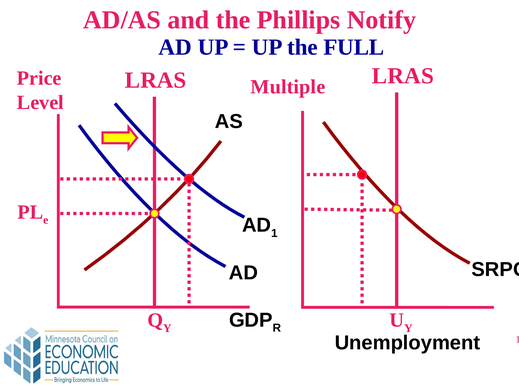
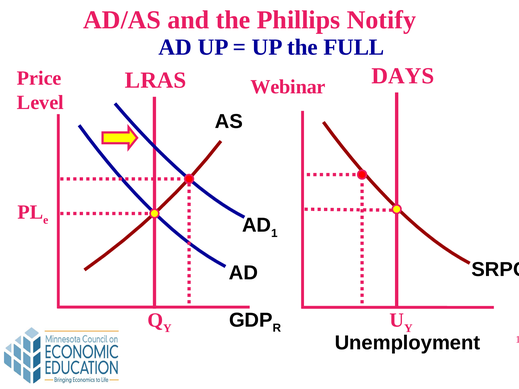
LRAS: LRAS -> DAYS (403, 76)
Multiple: Multiple -> Webinar (288, 87)
